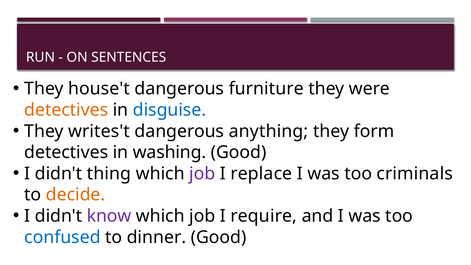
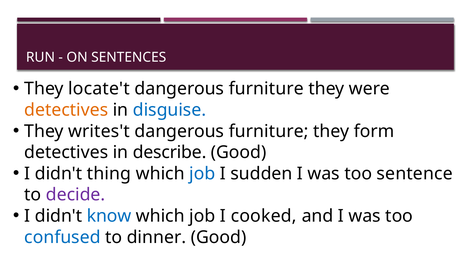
house't: house't -> locate't (99, 89)
anything: anything -> furniture (269, 131)
washing: washing -> describe (170, 152)
job colour: purple -> blue (202, 174)
replace: replace -> sudden (261, 174)
criminals: criminals -> sentence (415, 174)
decide colour: orange -> purple (76, 195)
know colour: purple -> blue (109, 216)
require: require -> cooked (264, 216)
